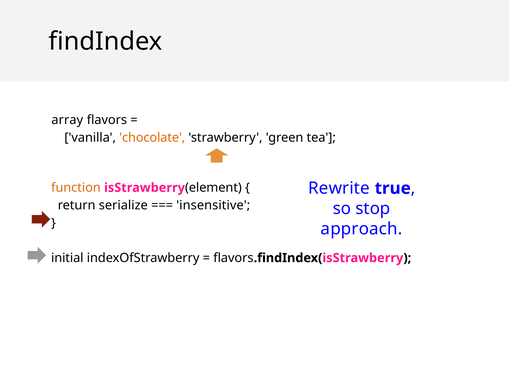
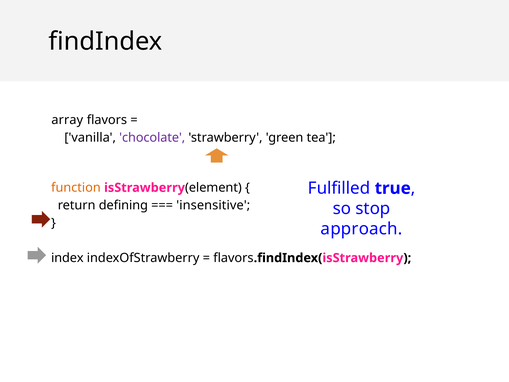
chocolate colour: orange -> purple (152, 137)
Rewrite: Rewrite -> Fulfilled (339, 188)
serialize: serialize -> defining (123, 205)
initial: initial -> index (67, 258)
